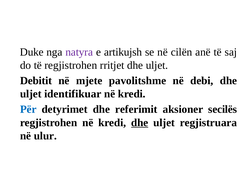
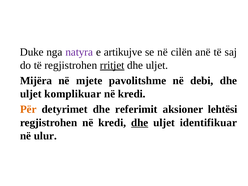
artikujsh: artikujsh -> artikujve (123, 52)
rritjet underline: none -> present (112, 65)
Debitit: Debitit -> Mijëra (36, 81)
identifikuar: identifikuar -> komplikuar (73, 94)
Për colour: blue -> orange (28, 109)
secilës: secilës -> lehtësi (223, 109)
regjistruara: regjistruara -> identifikuar (208, 123)
